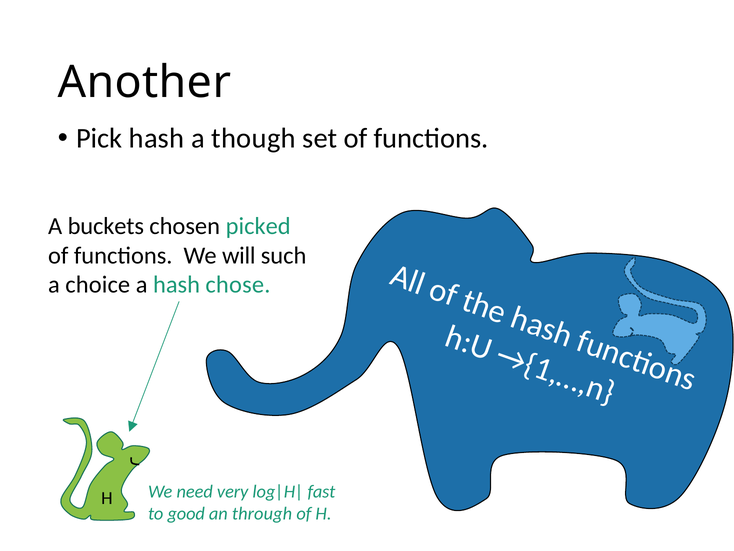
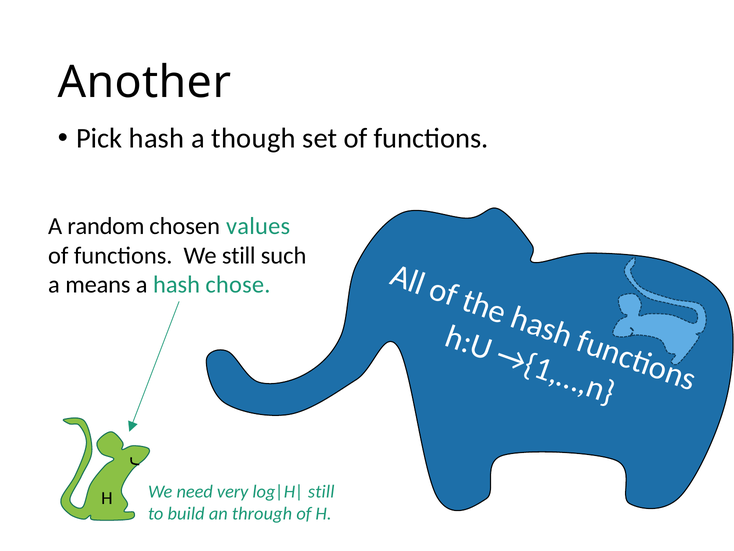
buckets: buckets -> random (106, 226)
picked: picked -> values (258, 226)
We will: will -> still (239, 255)
choice: choice -> means (98, 285)
fast: fast -> still (321, 491)
good: good -> build (186, 513)
